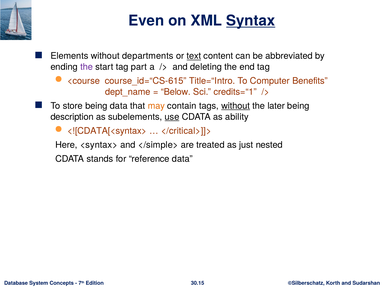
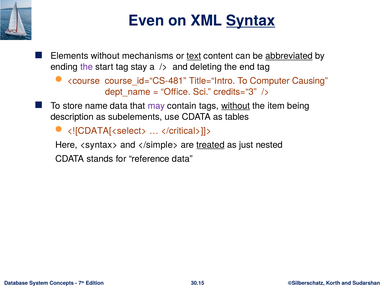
departments: departments -> mechanisms (148, 56)
abbreviated underline: none -> present (289, 56)
part: part -> stay (139, 67)
course_id=“CS-615: course_id=“CS-615 -> course_id=“CS-481 (146, 81)
Benefits: Benefits -> Causing (310, 81)
Below: Below -> Office (176, 92)
credits=“1: credits=“1 -> credits=“3 (235, 92)
store being: being -> name (96, 106)
may colour: orange -> purple (156, 106)
later: later -> item (276, 106)
use underline: present -> none (172, 117)
ability: ability -> tables (237, 117)
<![CDATA[<syntax>: <![CDATA[<syntax> -> <![CDATA[<select> (107, 131)
treated underline: none -> present (211, 145)
